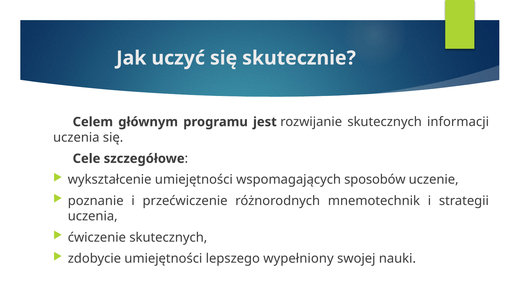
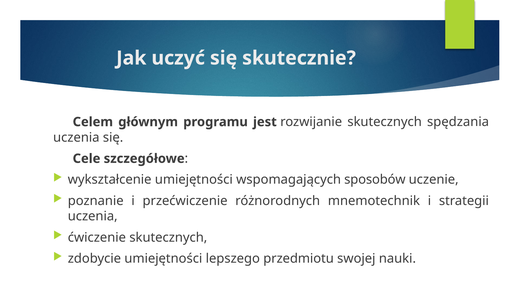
informacji: informacji -> spędzania (458, 122)
wypełniony: wypełniony -> przedmiotu (299, 258)
